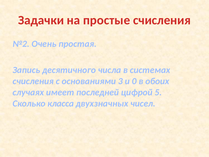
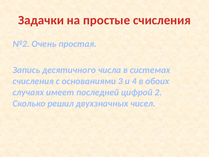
0: 0 -> 4 (134, 81)
5: 5 -> 2 (158, 92)
класса: класса -> решил (61, 103)
